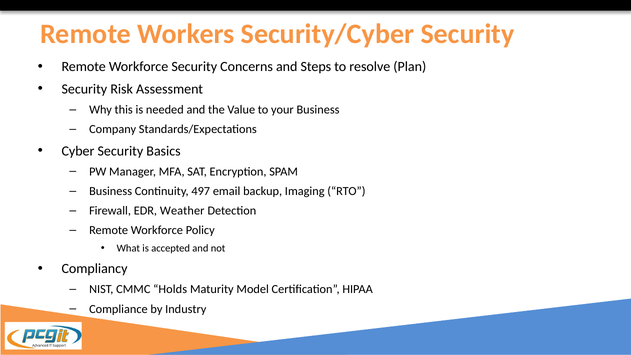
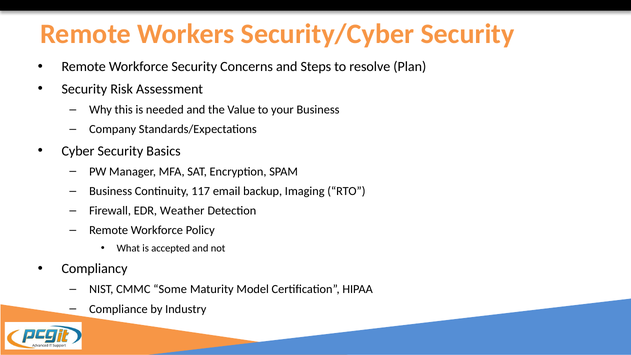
497: 497 -> 117 (201, 191)
Holds: Holds -> Some (170, 289)
